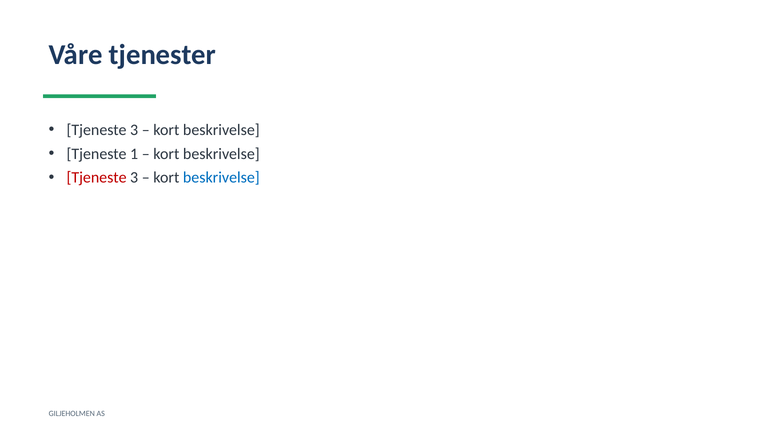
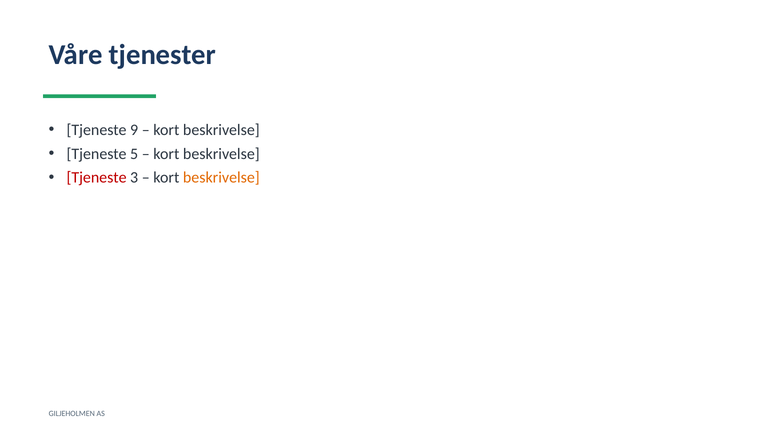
3: 3 -> 9 (134, 130)
1: 1 -> 5 (134, 153)
beskrivelse colour: blue -> orange (221, 177)
